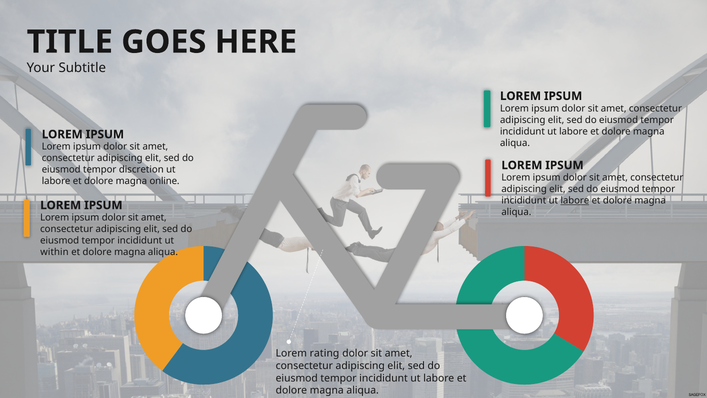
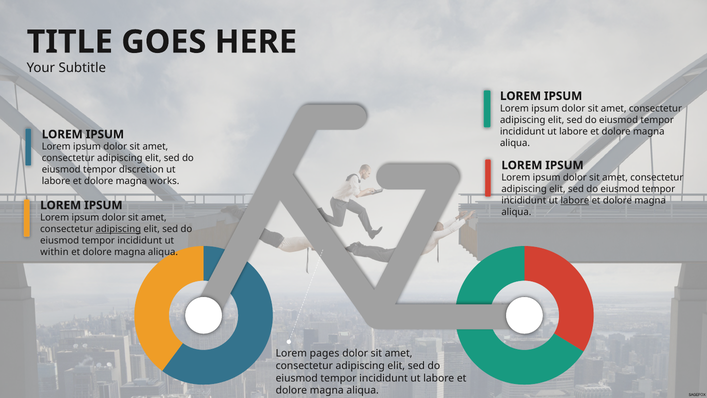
online: online -> works (164, 181)
adipiscing underline: none -> present (118, 229)
rating: rating -> pages (325, 353)
